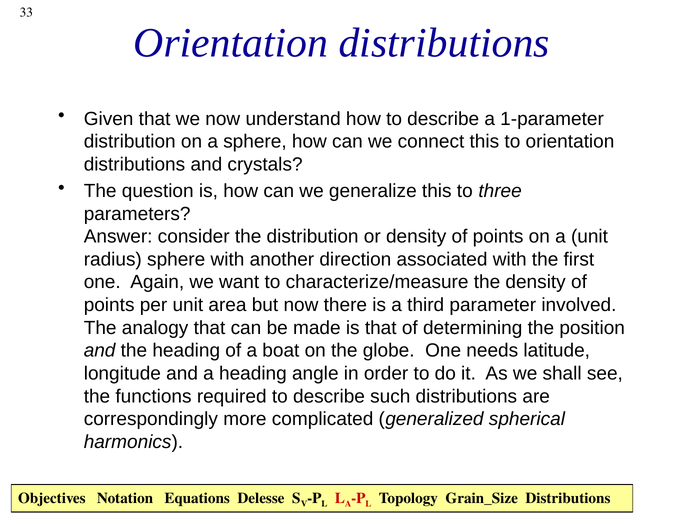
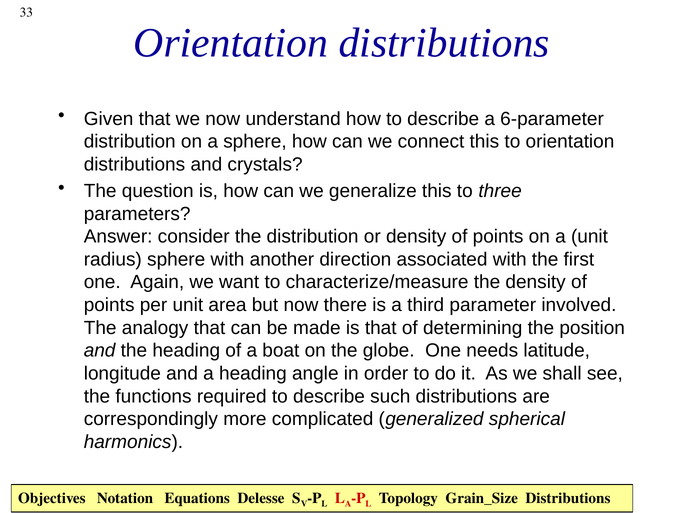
1-parameter: 1-parameter -> 6-parameter (552, 119)
